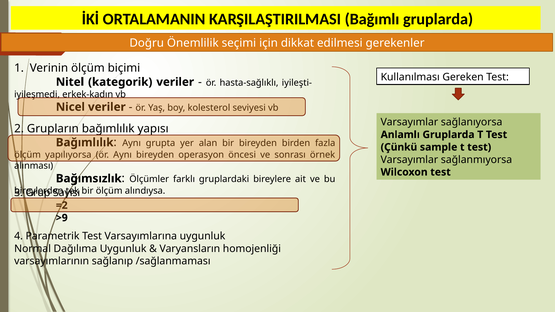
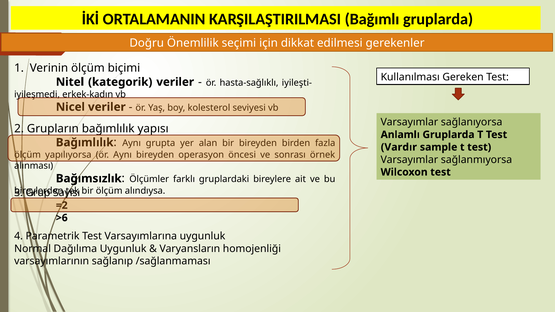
Çünkü: Çünkü -> Vardır (399, 147)
>9: >9 -> >6 (62, 218)
